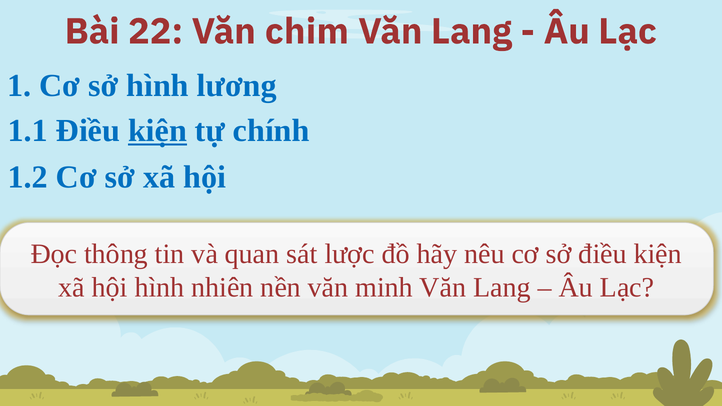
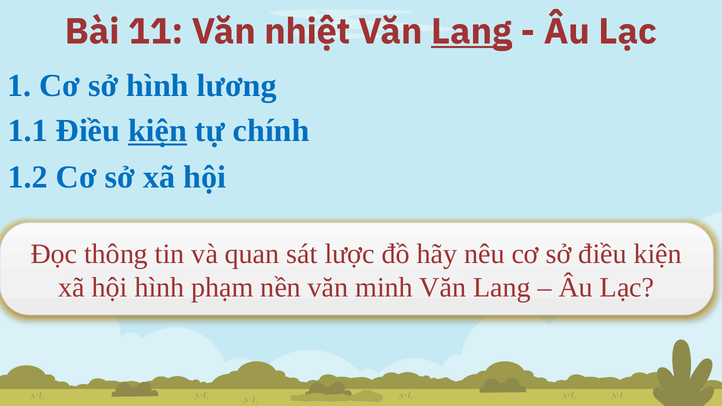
22: 22 -> 11 (156, 32)
chim: chim -> nhiệt (307, 32)
Lang underline: none -> present (471, 32)
nhiên: nhiên -> phạm (222, 288)
